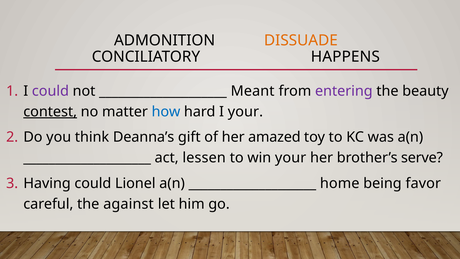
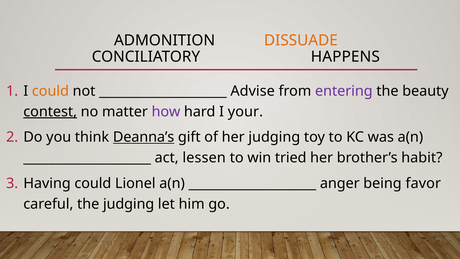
could colour: purple -> orange (50, 91)
Meant: Meant -> Advise (253, 91)
how colour: blue -> purple (166, 112)
Deanna’s underline: none -> present (144, 137)
her amazed: amazed -> judging (274, 137)
win your: your -> tried (291, 158)
serve: serve -> habit (422, 158)
home: home -> anger (340, 183)
the against: against -> judging (129, 204)
